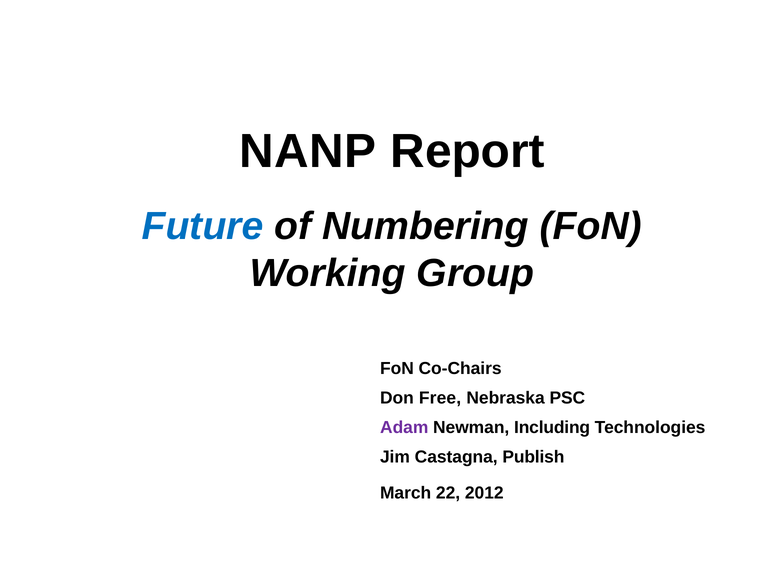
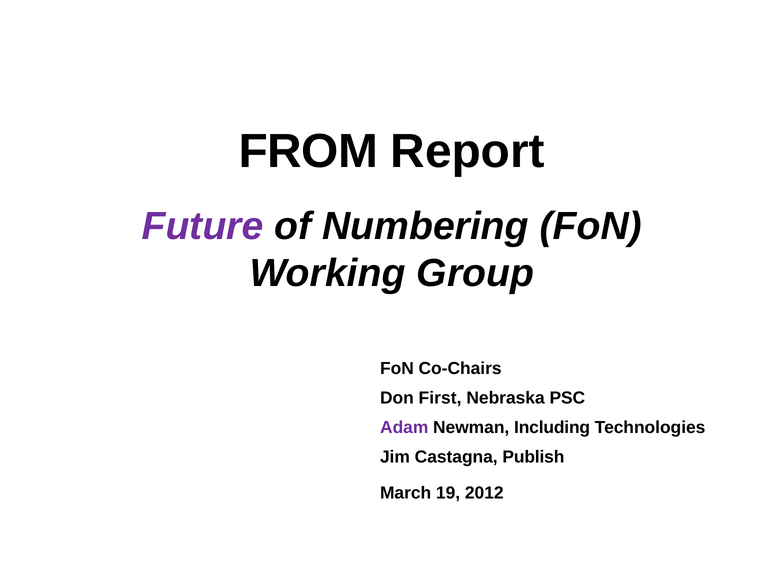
NANP: NANP -> FROM (308, 151)
Future colour: blue -> purple (203, 226)
Free: Free -> First (440, 398)
22: 22 -> 19 (448, 493)
